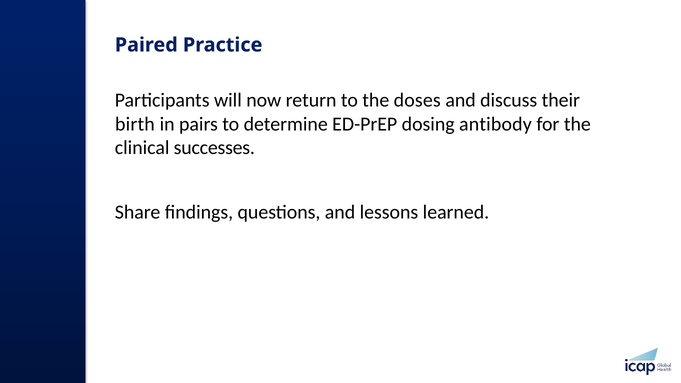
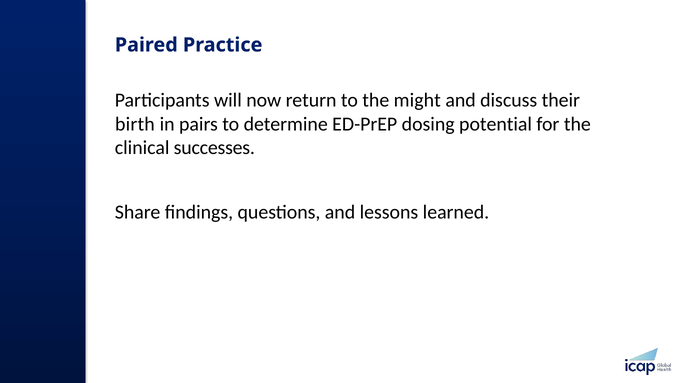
doses: doses -> might (417, 100)
antibody: antibody -> potential (496, 124)
